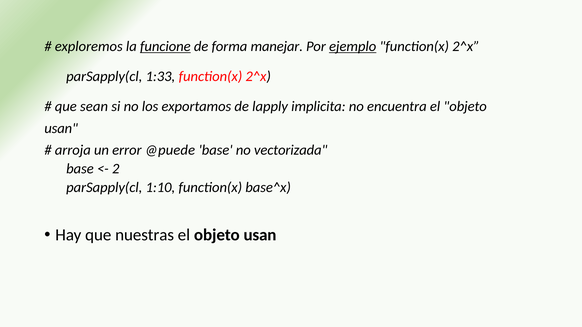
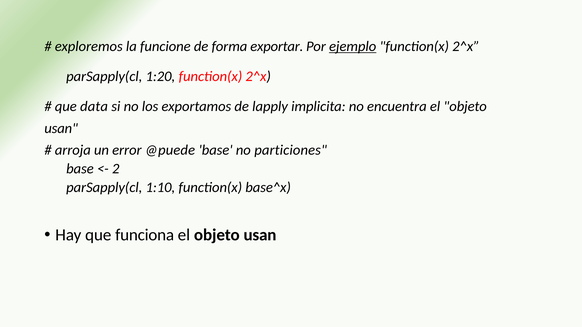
funcione underline: present -> none (165, 47)
manejar: manejar -> exportar (277, 47)
1:33: 1:33 -> 1:20 (160, 77)
sean: sean -> data (94, 107)
vectorizada: vectorizada -> particiones (291, 150)
nuestras: nuestras -> funciona (145, 235)
